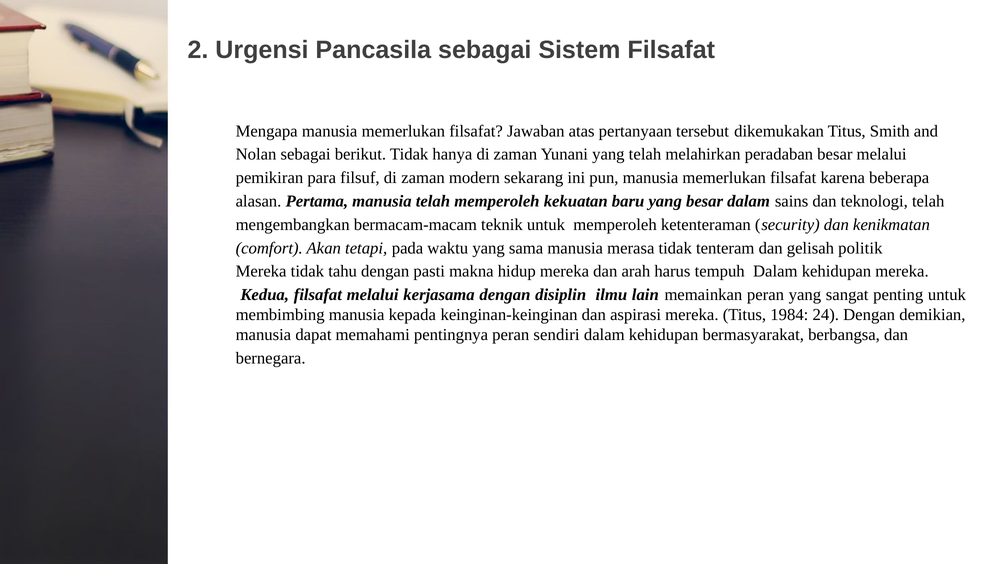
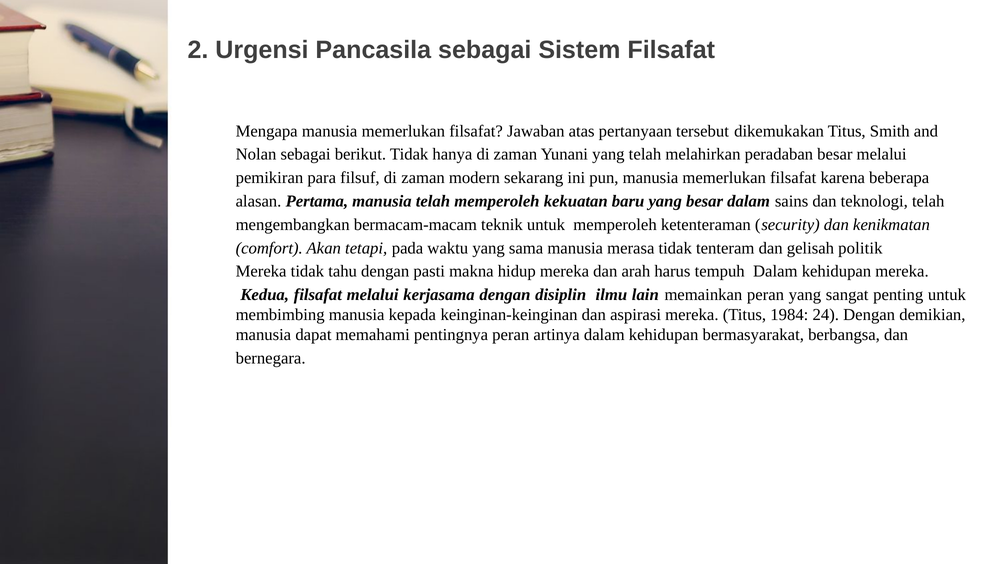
sendiri: sendiri -> artinya (557, 335)
